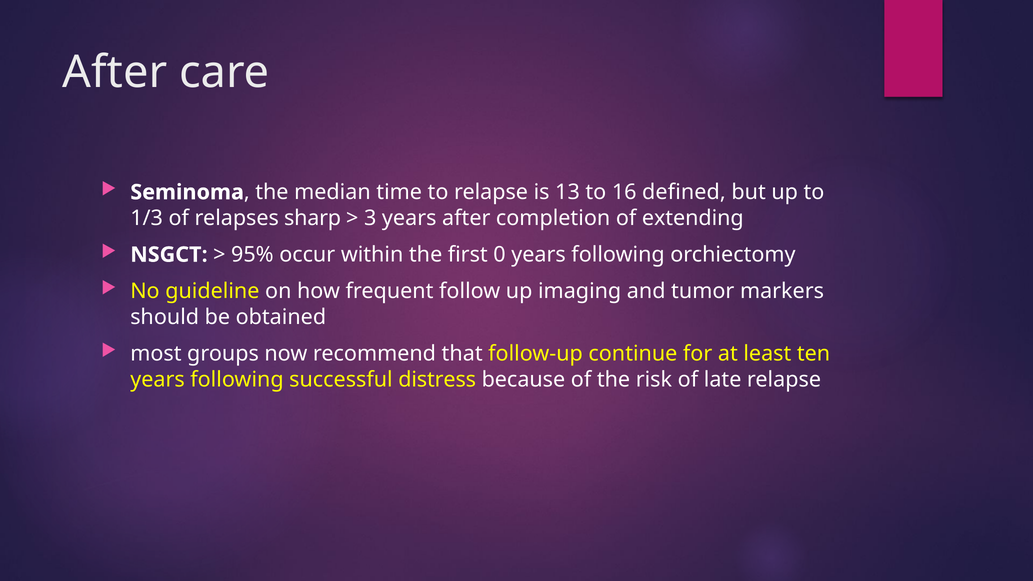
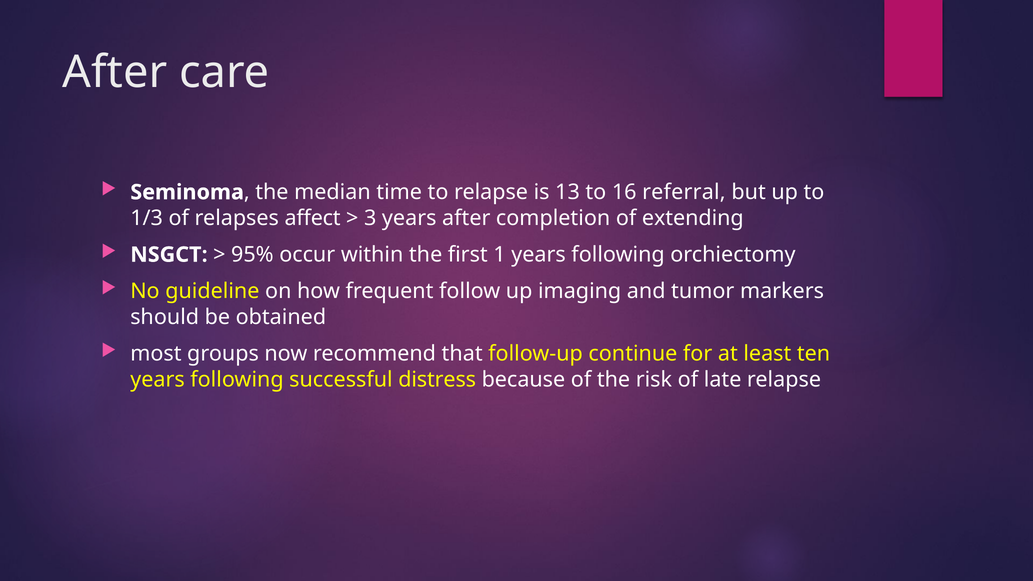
defined: defined -> referral (684, 192)
sharp: sharp -> affect (313, 218)
0: 0 -> 1 (500, 255)
